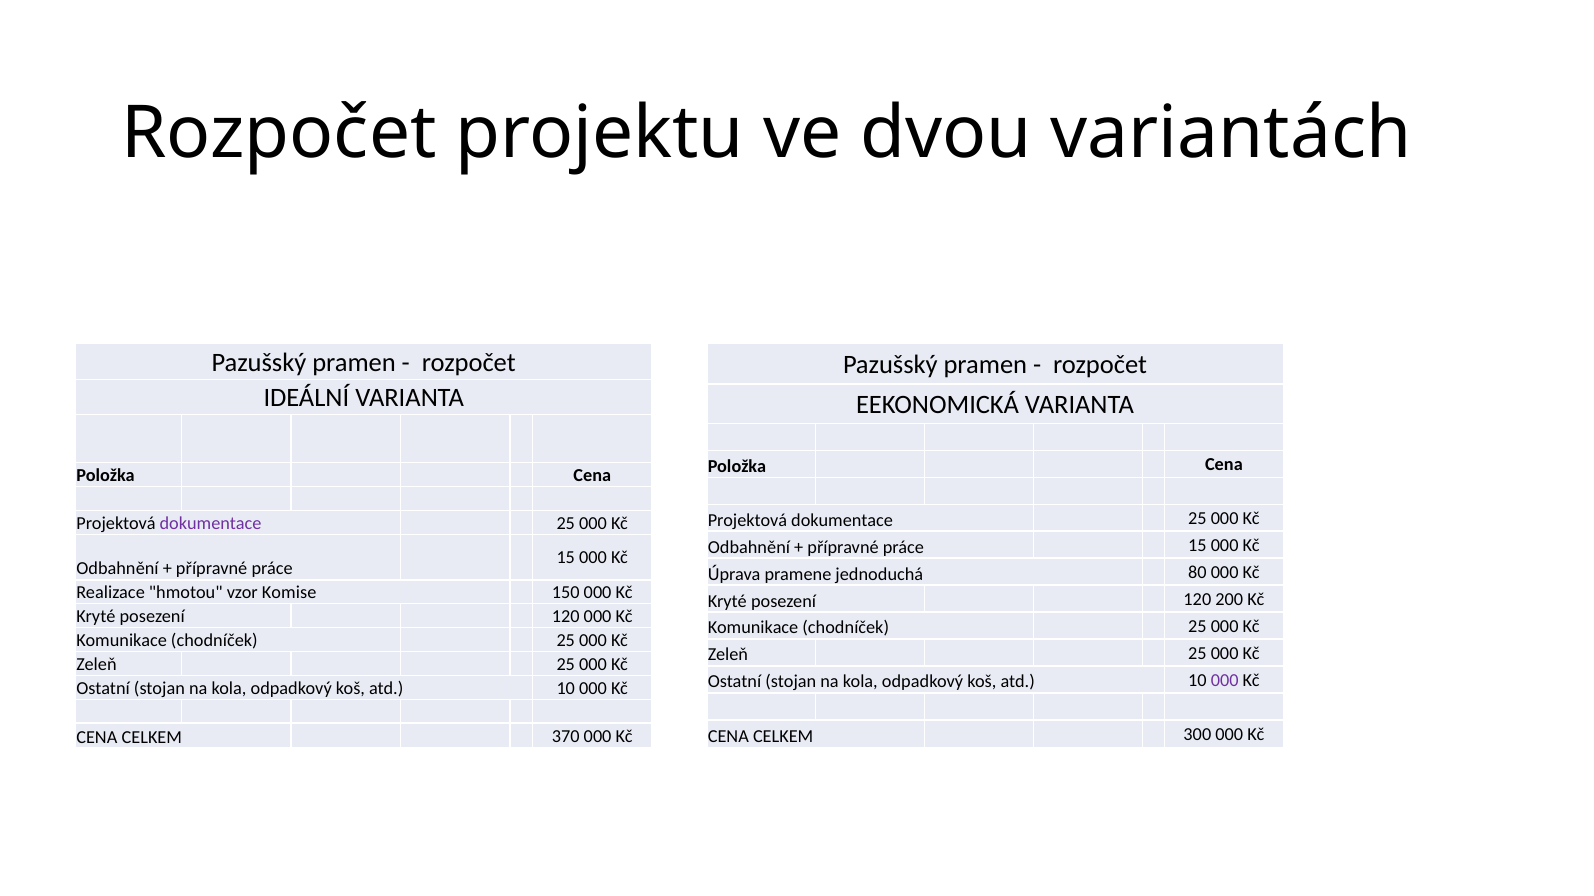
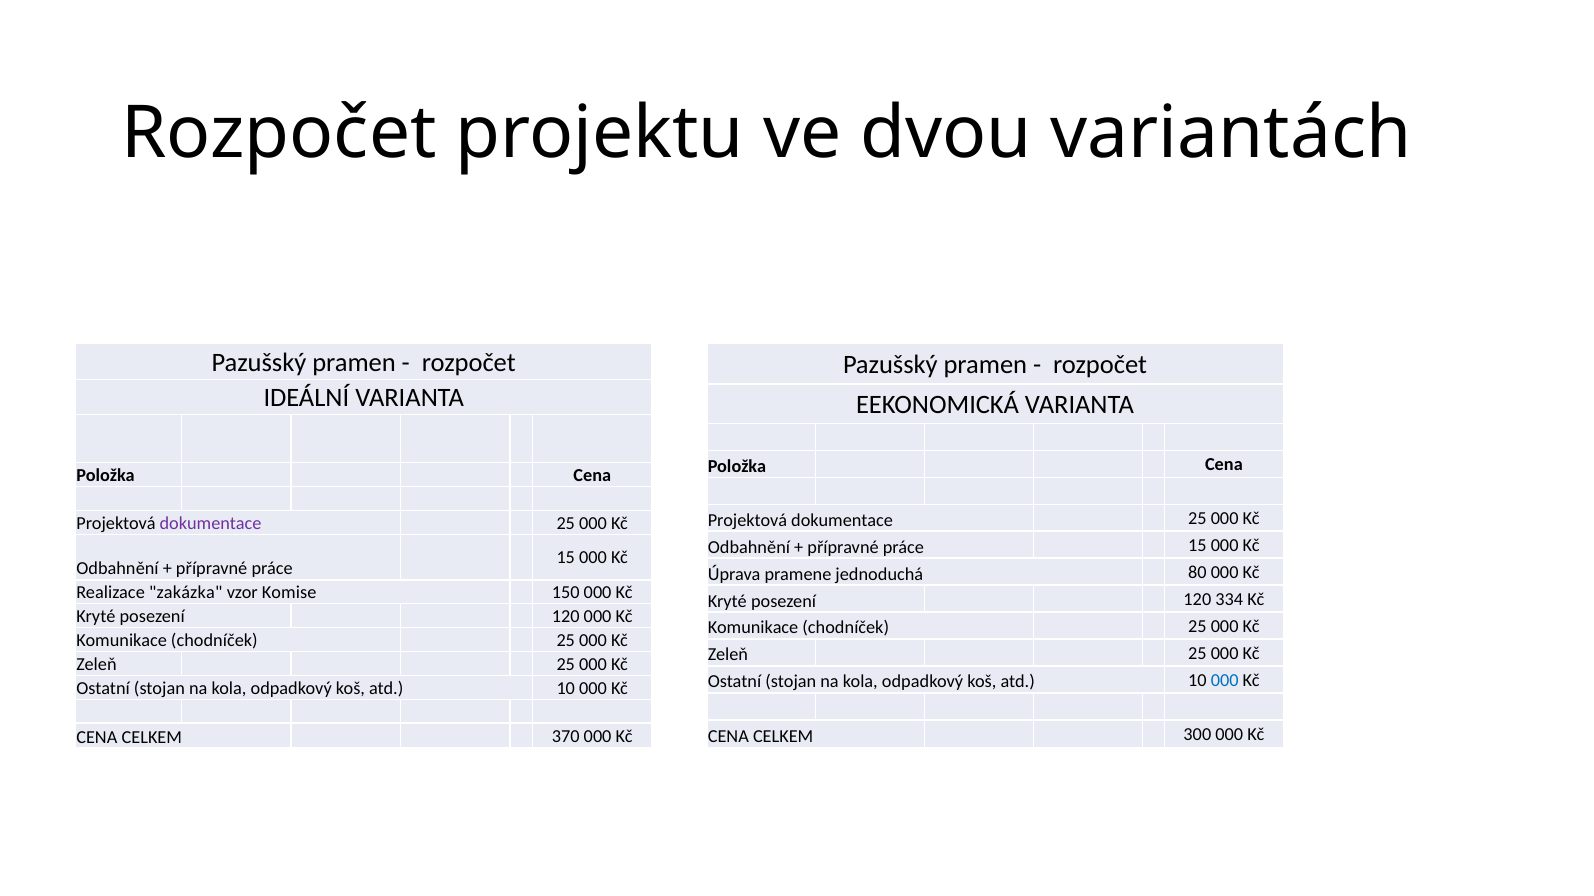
hmotou: hmotou -> zakázka (186, 593)
200: 200 -> 334 (1229, 600)
000 colour: purple -> blue (1225, 681)
